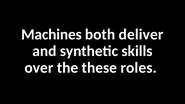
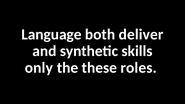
Machines: Machines -> Language (51, 34)
over: over -> only (39, 68)
